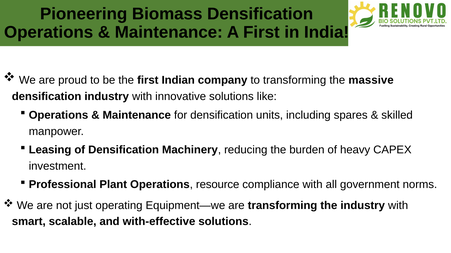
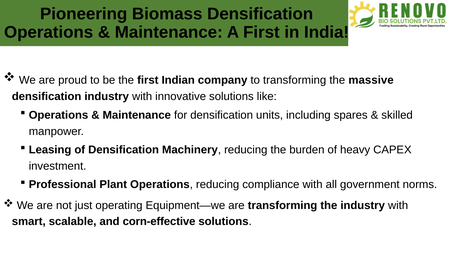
Operations resource: resource -> reducing (218, 185)
with-effective: with-effective -> corn-effective (159, 222)
